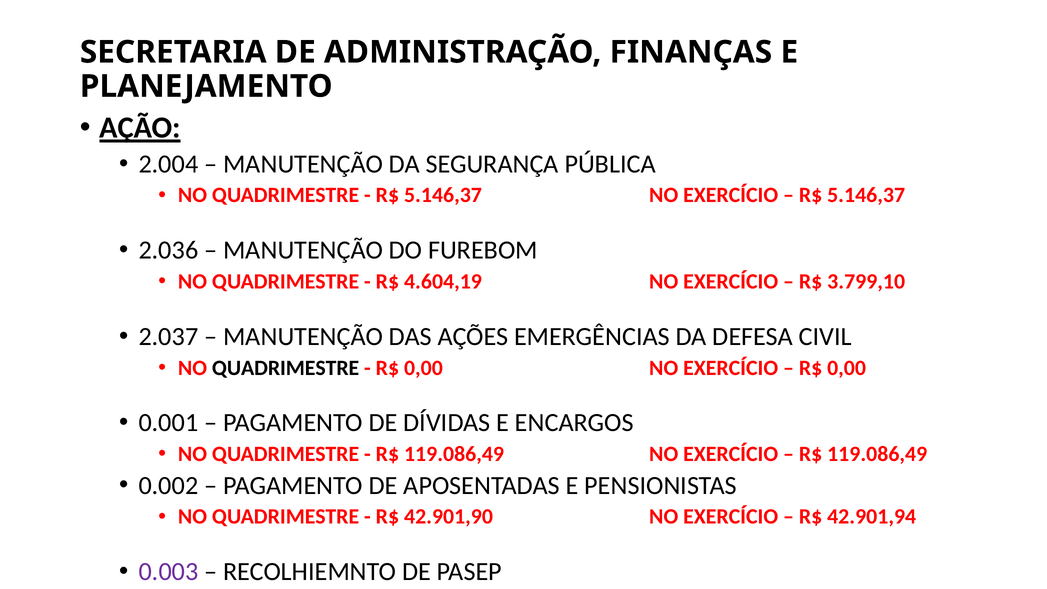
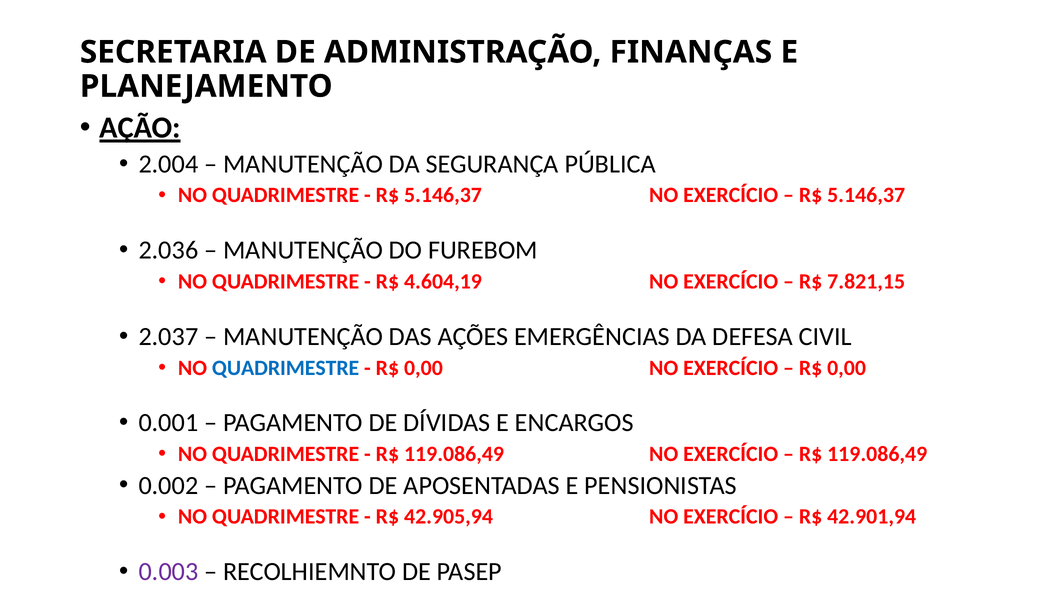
3.799,10: 3.799,10 -> 7.821,15 (866, 282)
QUADRIMESTRE colour: black -> blue (286, 368)
42.901,90: 42.901,90 -> 42.905,94 (449, 517)
